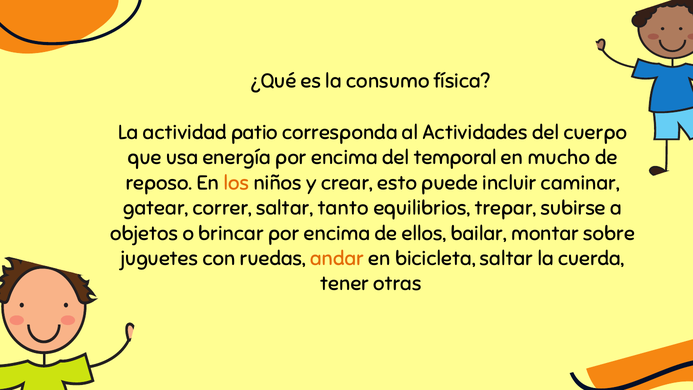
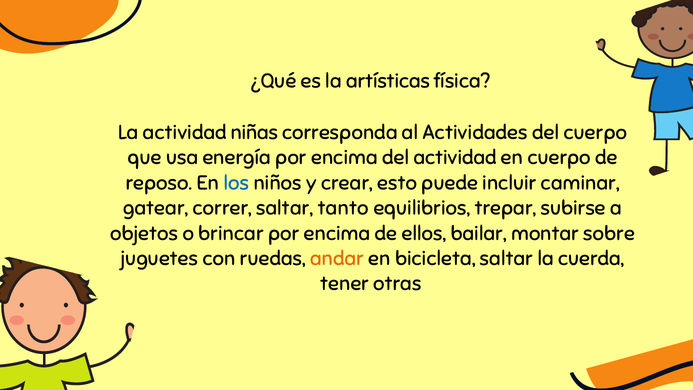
consumo: consumo -> artísticas (388, 81)
patio: patio -> niñas (254, 132)
del temporal: temporal -> actividad (455, 158)
en mucho: mucho -> cuerpo (559, 158)
los colour: orange -> blue (236, 183)
